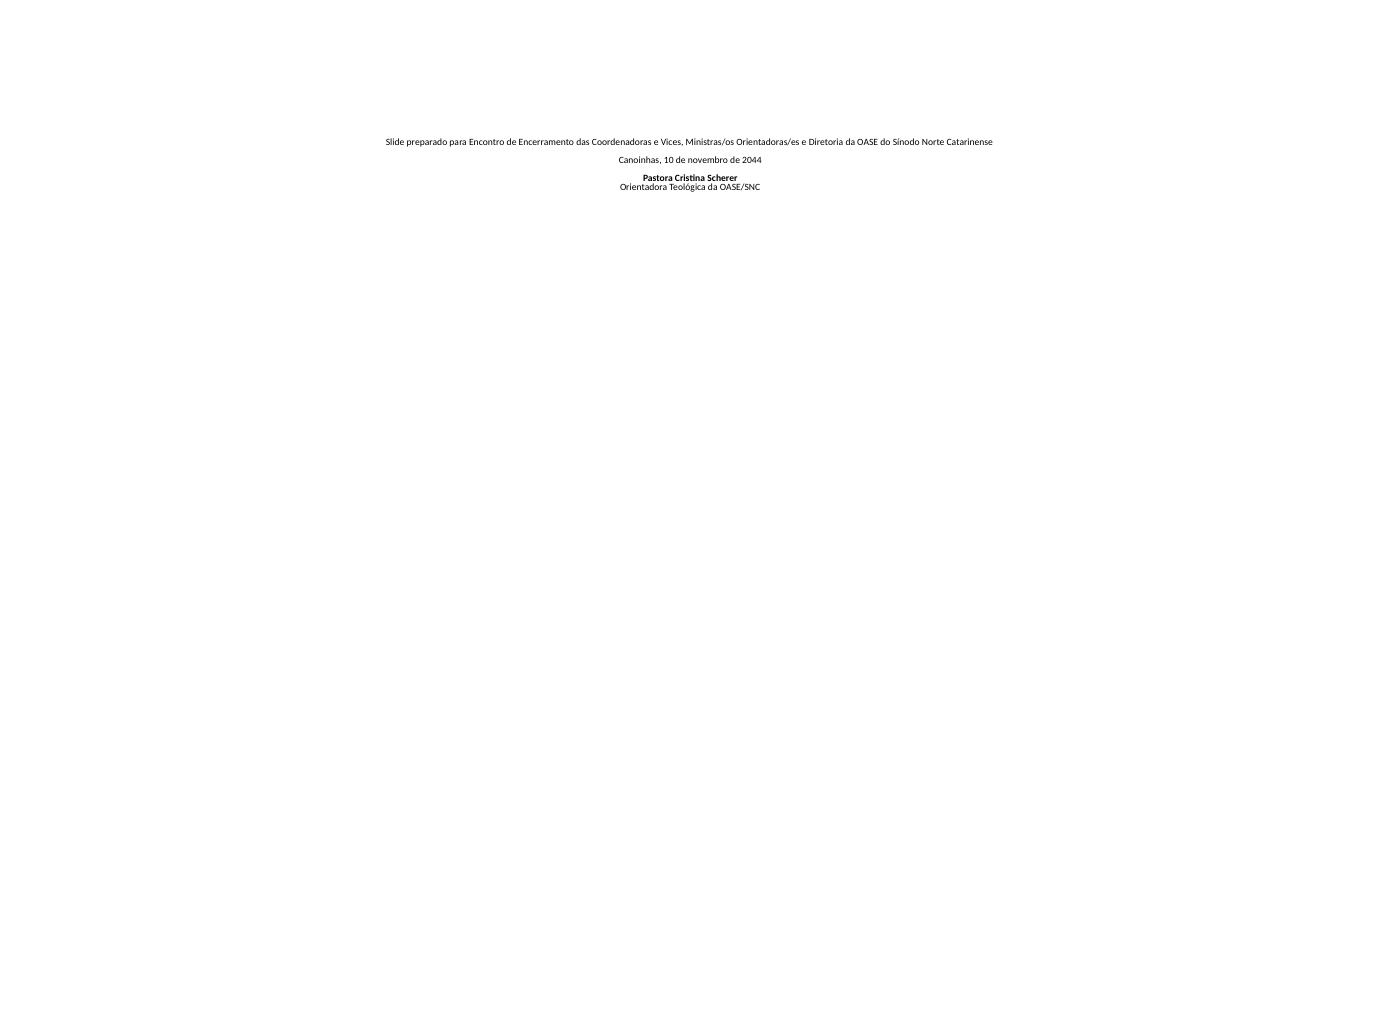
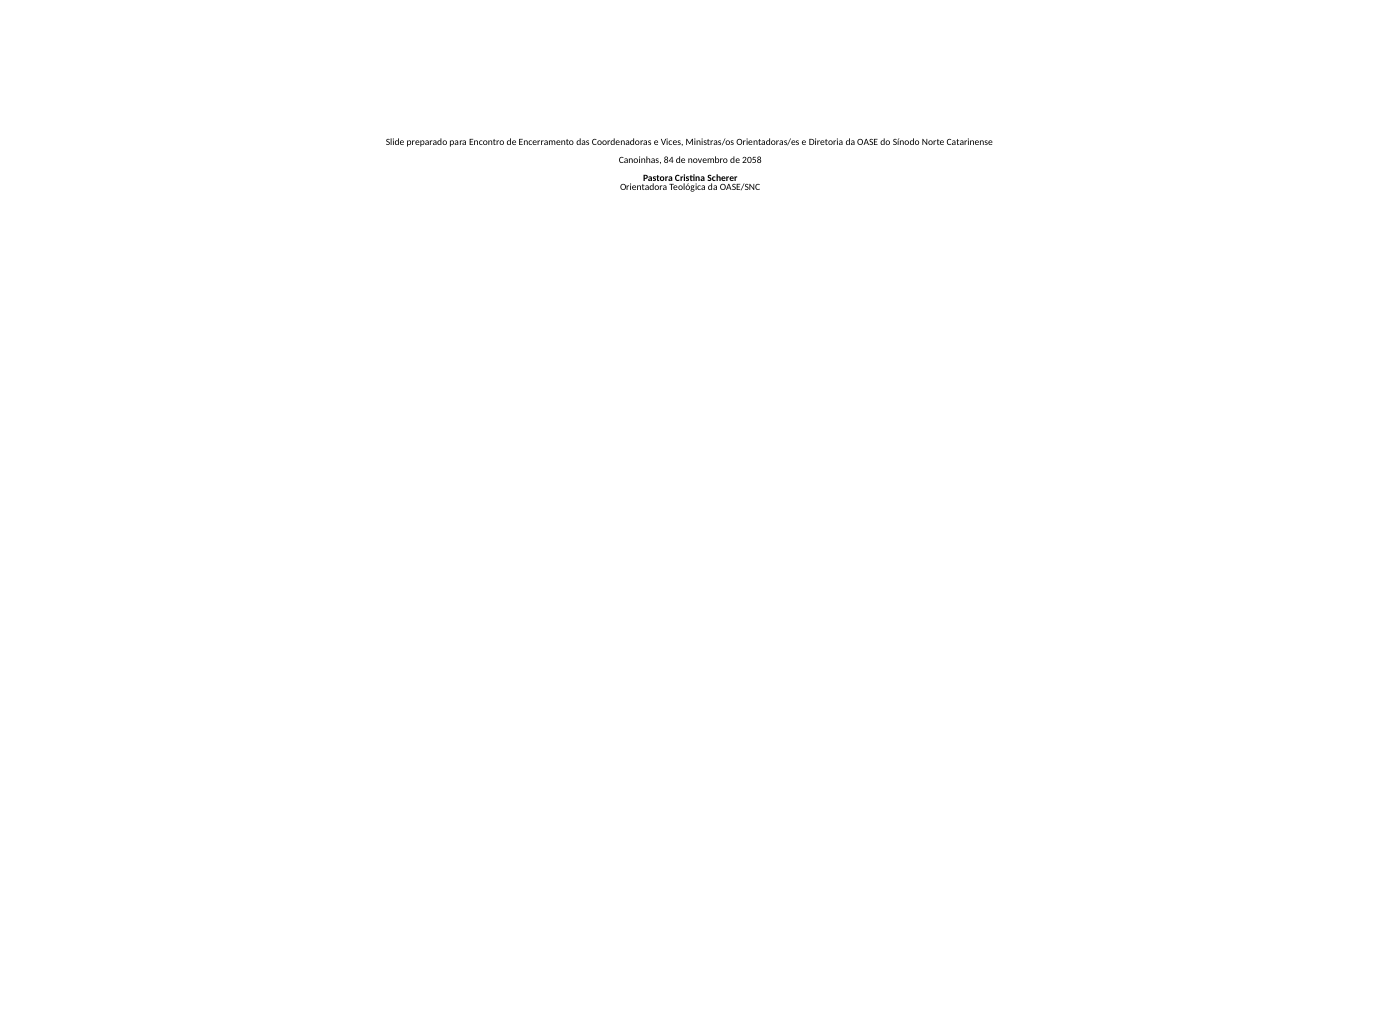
10: 10 -> 84 (669, 160)
2044: 2044 -> 2058 (752, 160)
